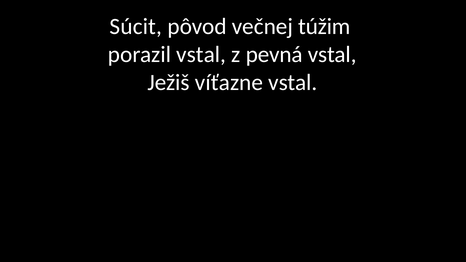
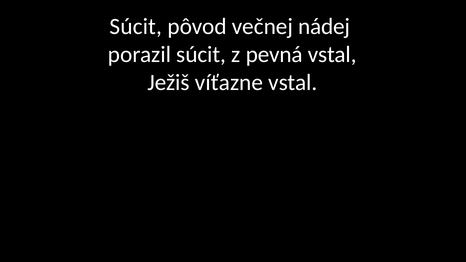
túžim: túžim -> nádej (324, 27)
porazil vstal: vstal -> súcit (201, 54)
